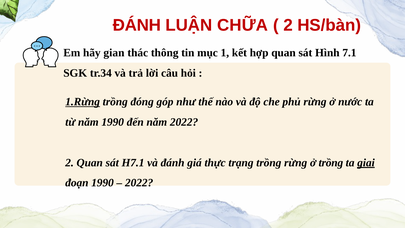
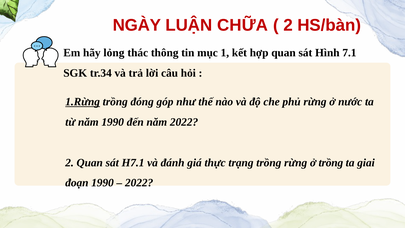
ĐÁNH: ĐÁNH -> NGÀY (137, 25)
gian: gian -> lỏng (114, 53)
giai underline: present -> none (366, 163)
